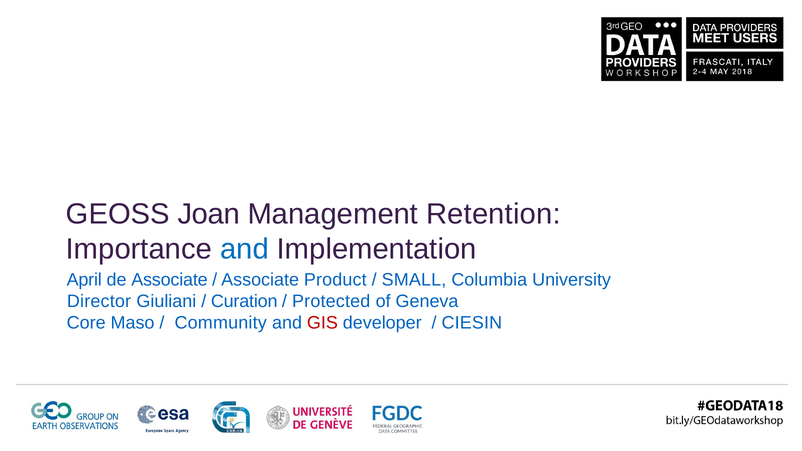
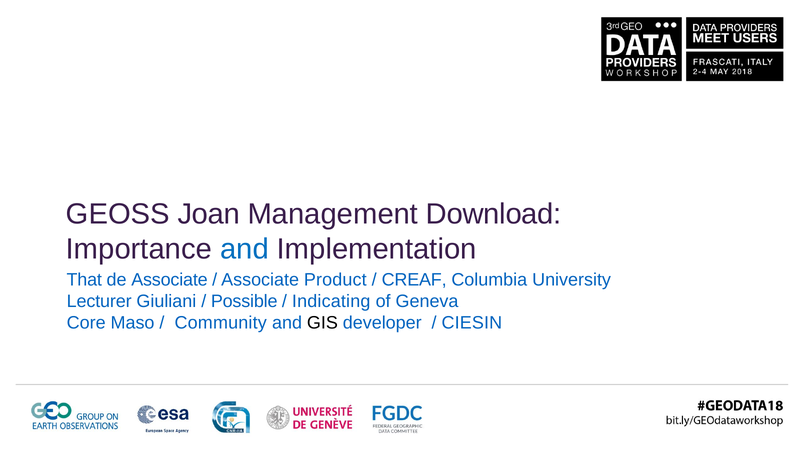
Retention: Retention -> Download (494, 214)
April: April -> That (84, 280)
SMALL: SMALL -> CREAF (414, 280)
Director: Director -> Lecturer (99, 301)
Curation: Curation -> Possible (244, 301)
Protected: Protected -> Indicating (331, 301)
GIS colour: red -> black (322, 323)
